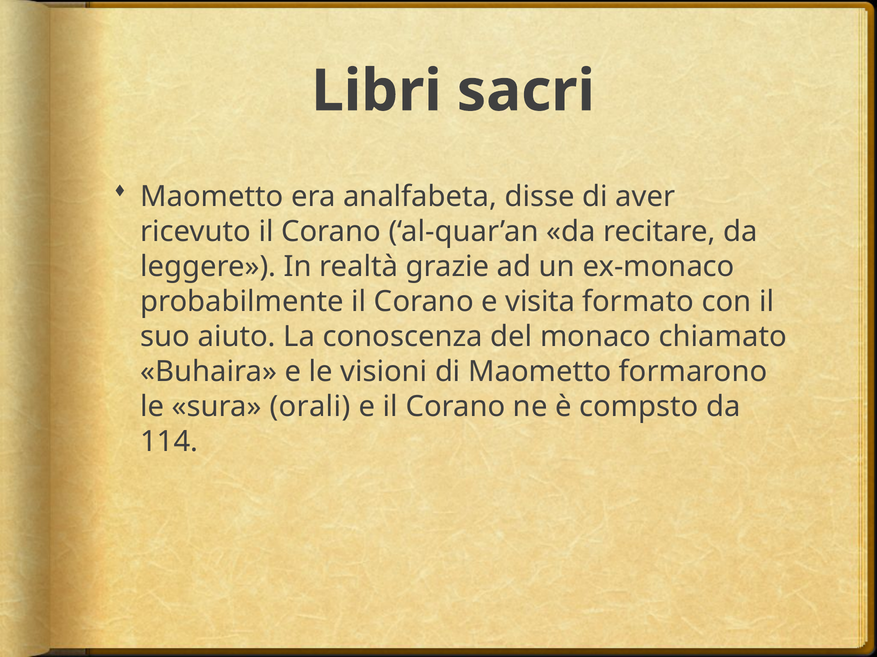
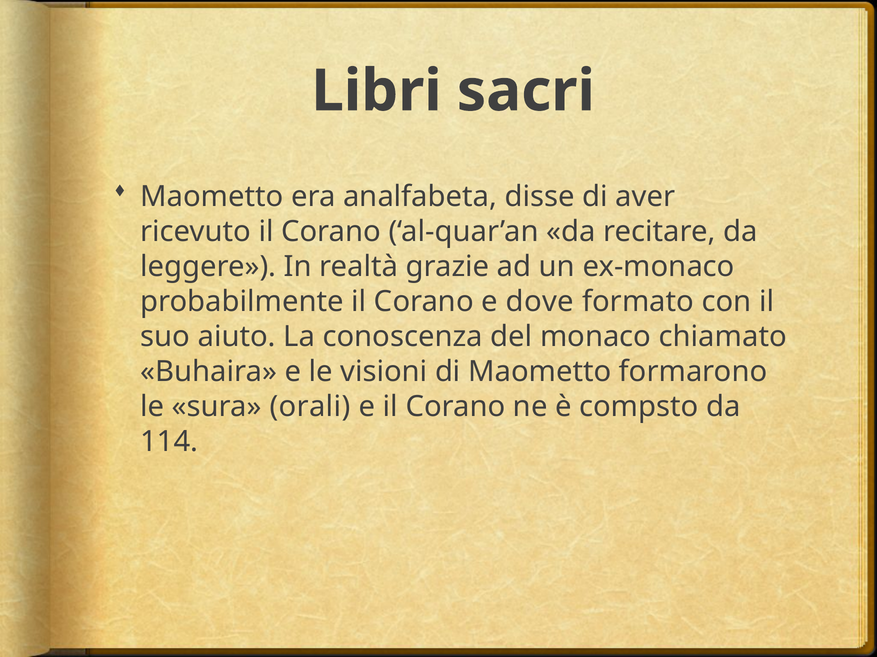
visita: visita -> dove (540, 302)
